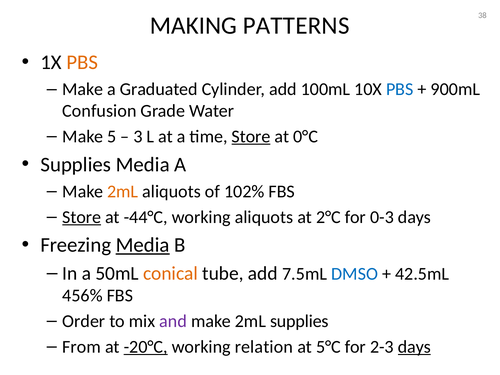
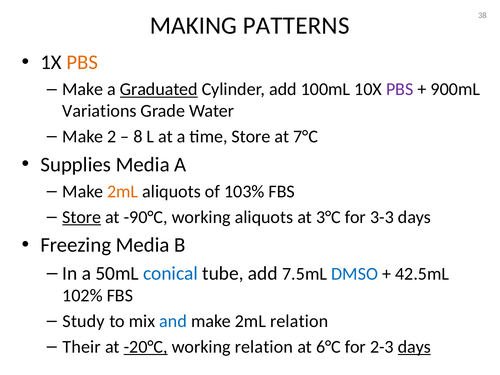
Graduated underline: none -> present (159, 89)
PBS colour: blue -> purple (400, 89)
Confusion: Confusion -> Variations (99, 111)
5: 5 -> 2 (112, 137)
3: 3 -> 8 (138, 137)
Store underline: present -> none (251, 137)
0°C: 0°C -> 7°C (306, 137)
102%: 102% -> 103% (244, 192)
-44°C: -44°C -> -90°C (146, 217)
2°C: 2°C -> 3°C (328, 217)
0-3: 0-3 -> 3-3 (382, 217)
Media underline: present -> none (143, 245)
conical colour: orange -> blue (171, 273)
456%: 456% -> 102% (82, 296)
Order: Order -> Study (84, 321)
and colour: purple -> blue (173, 321)
2mL supplies: supplies -> relation (299, 321)
From: From -> Their (82, 347)
5°C: 5°C -> 6°C (328, 347)
